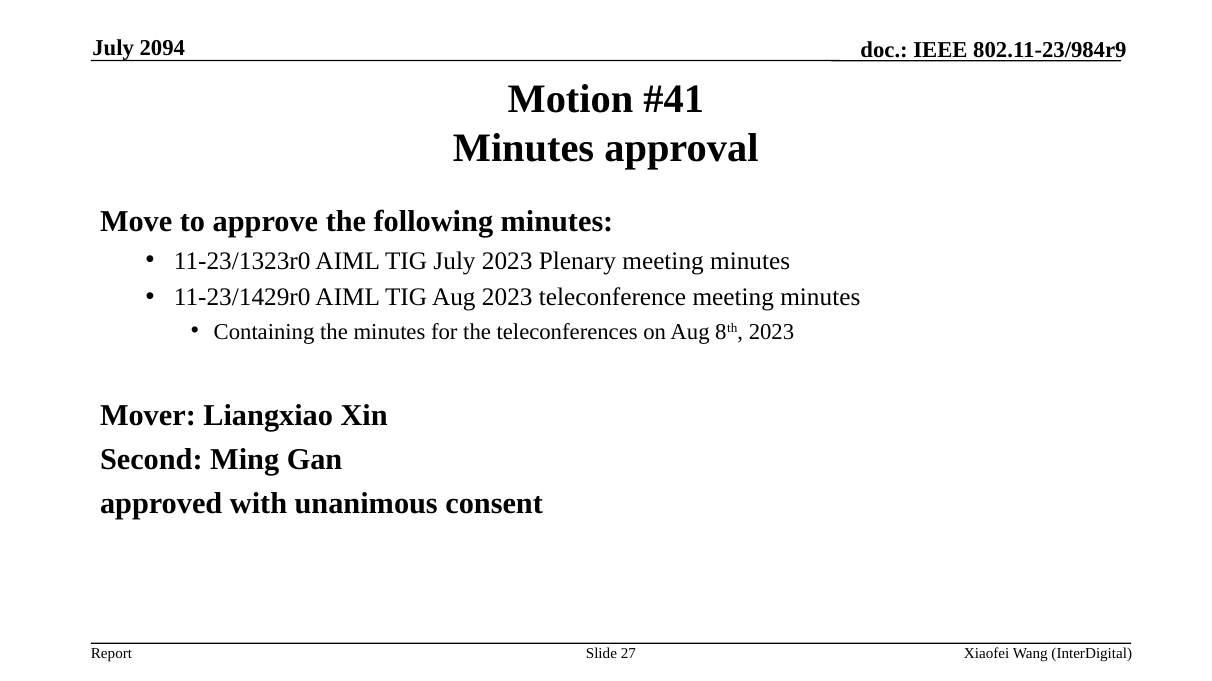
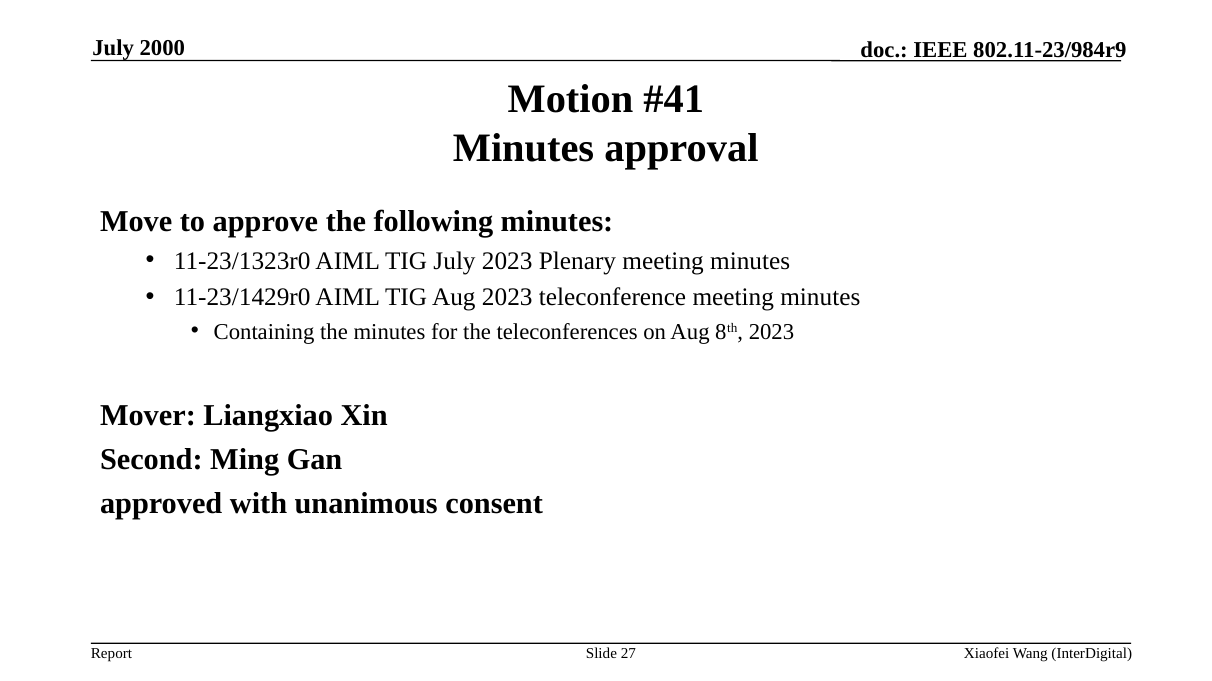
2094: 2094 -> 2000 (162, 48)
